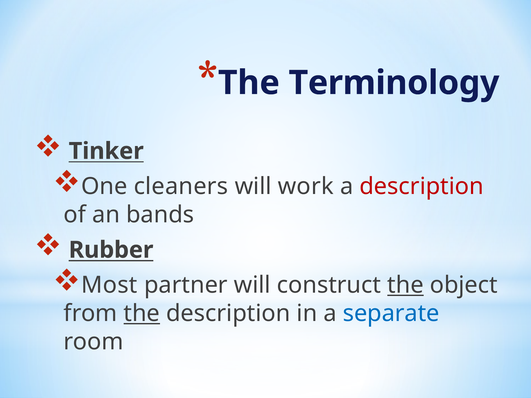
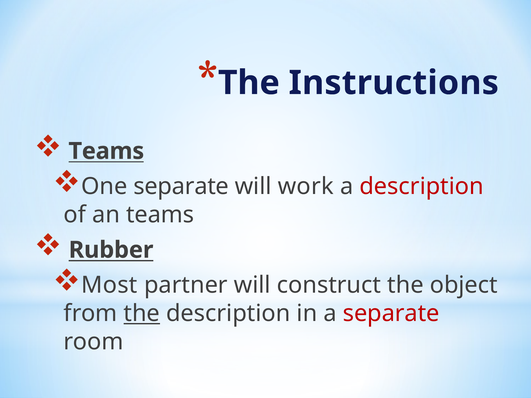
Terminology: Terminology -> Instructions (394, 83)
Tinker: Tinker -> Teams (106, 151)
One cleaners: cleaners -> separate (181, 186)
an bands: bands -> teams (160, 215)
the underline: present -> none (405, 285)
separate colour: blue -> red (391, 314)
